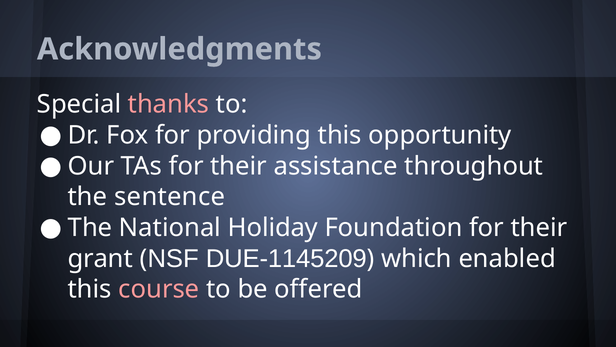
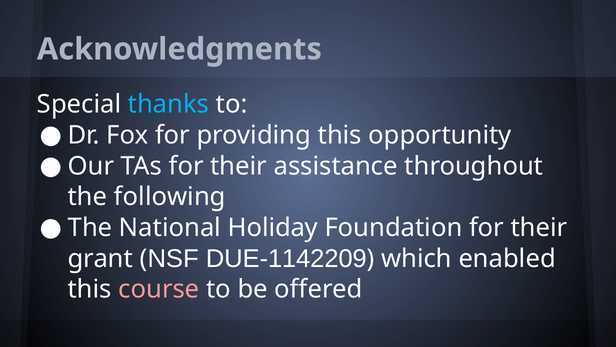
thanks colour: pink -> light blue (169, 104)
sentence: sentence -> following (170, 197)
DUE-1145209: DUE-1145209 -> DUE-1142209 (286, 258)
